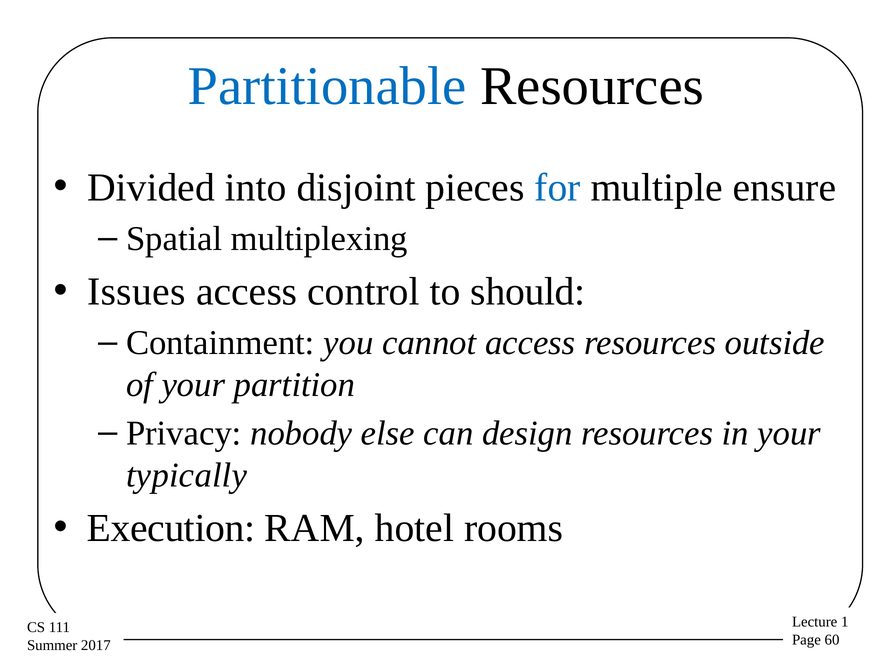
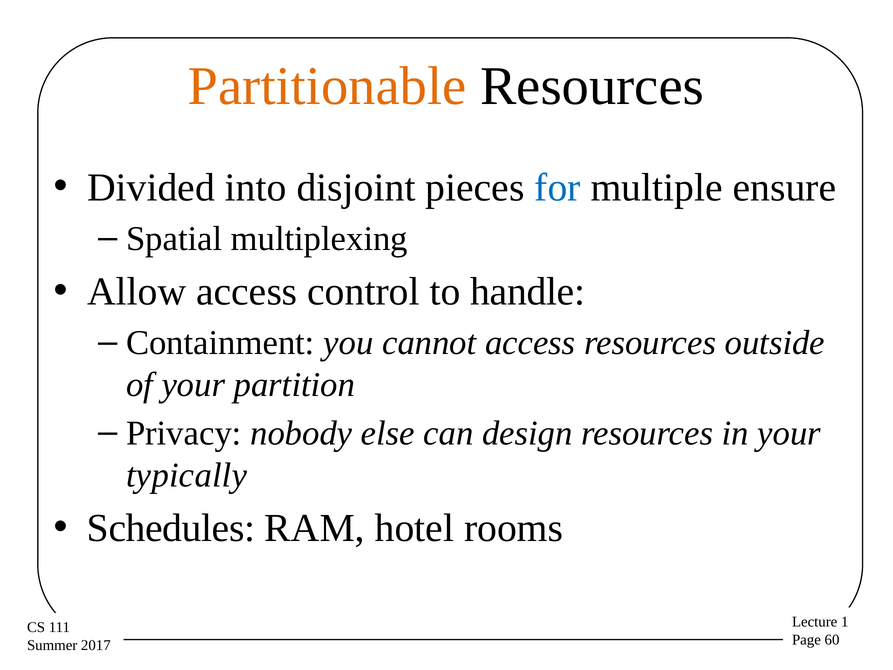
Partitionable colour: blue -> orange (327, 86)
Issues: Issues -> Allow (137, 292)
should: should -> handle (528, 292)
Execution: Execution -> Schedules (171, 528)
